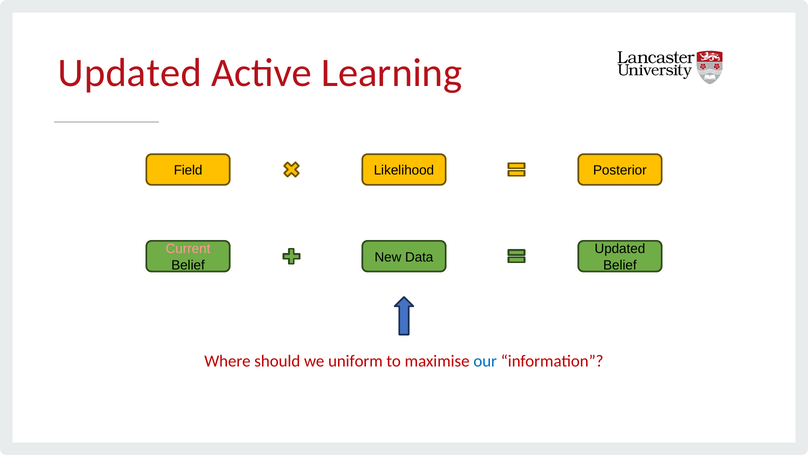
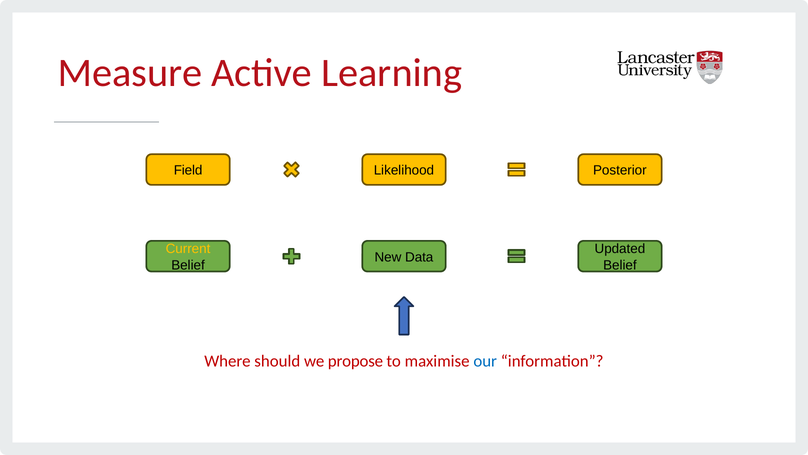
Updated: Updated -> Measure (130, 73)
Current colour: pink -> yellow (188, 249)
uniform: uniform -> propose (355, 361)
